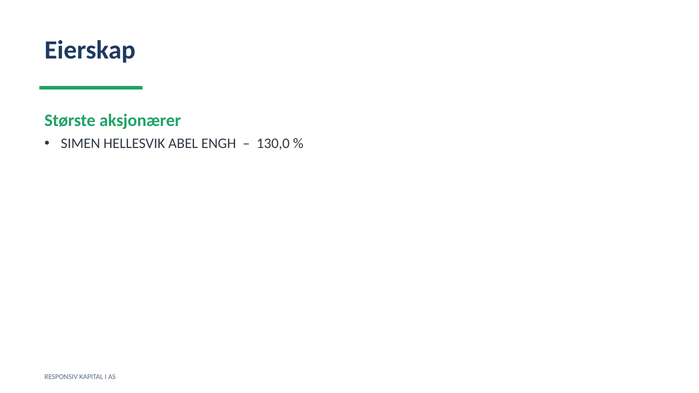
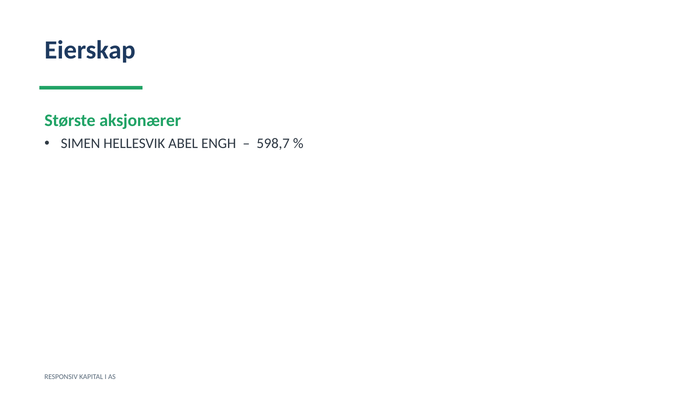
130,0: 130,0 -> 598,7 (273, 144)
